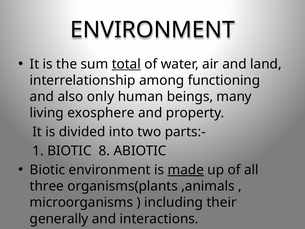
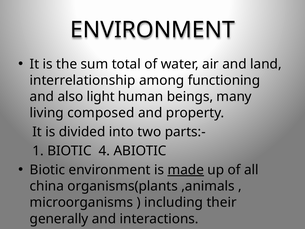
total underline: present -> none (126, 64)
only: only -> light (101, 97)
exosphere: exosphere -> composed (101, 113)
8: 8 -> 4 (104, 151)
three: three -> china (47, 186)
